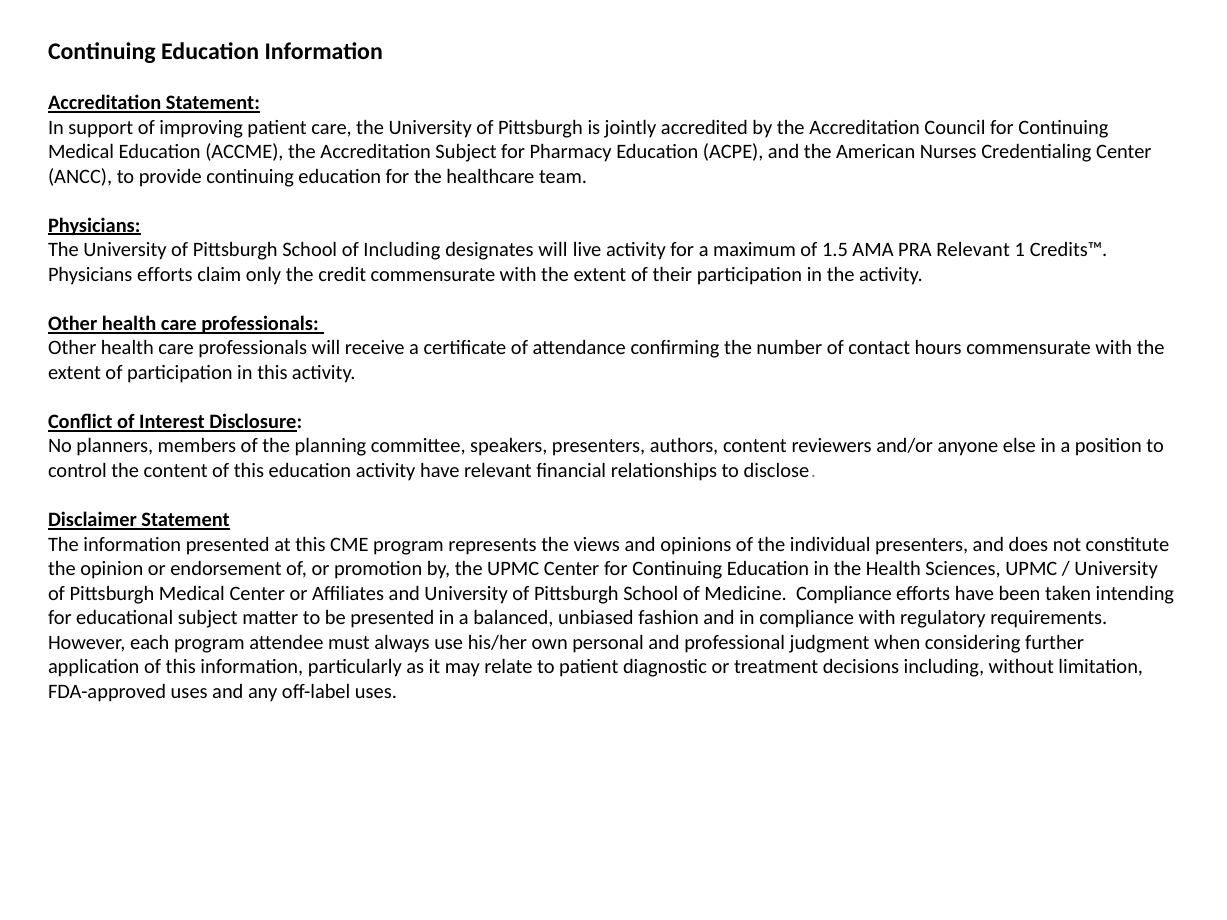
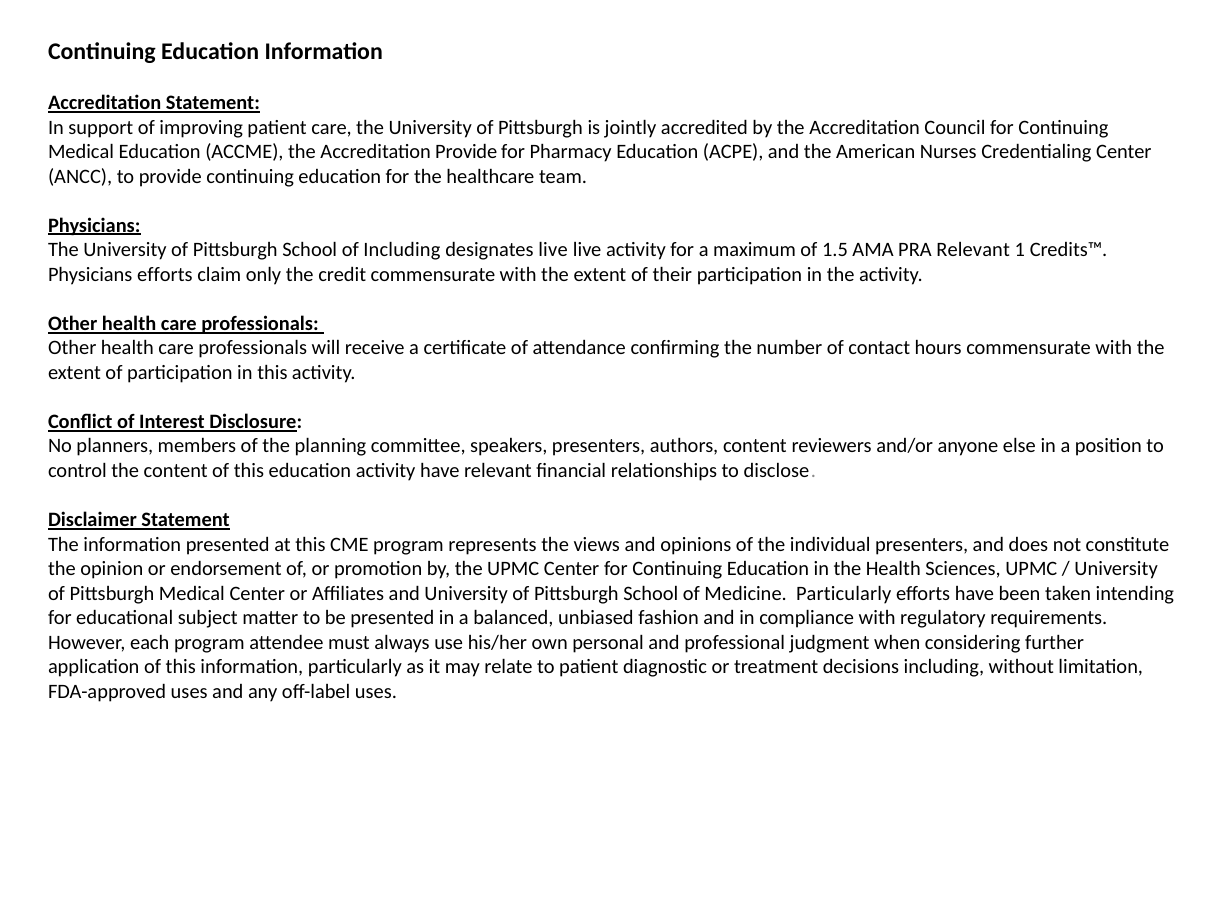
Accreditation Subject: Subject -> Provide (466, 152)
designates will: will -> live (553, 250)
Medicine Compliance: Compliance -> Particularly (844, 594)
